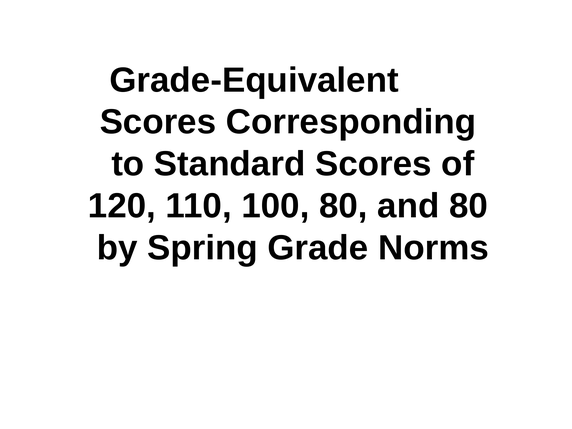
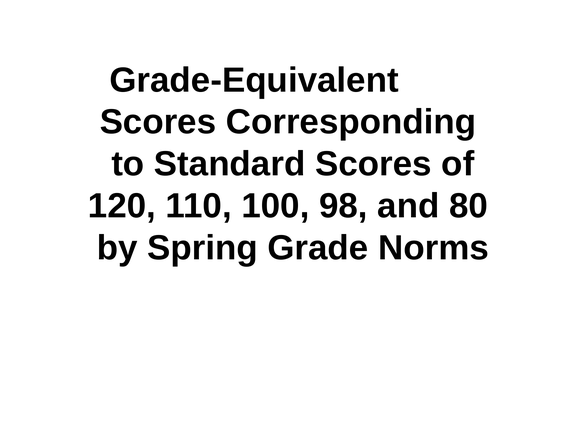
100 80: 80 -> 98 (343, 206)
